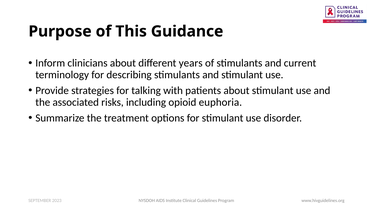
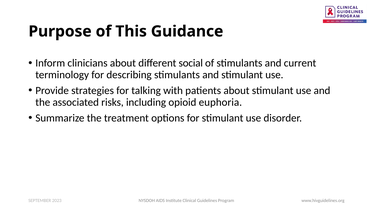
years: years -> social (191, 63)
